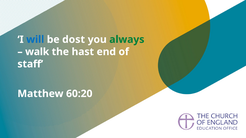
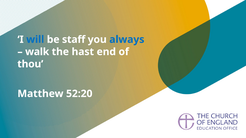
dost: dost -> staff (74, 40)
always colour: green -> blue (127, 40)
staff: staff -> thou (30, 64)
60:20: 60:20 -> 52:20 (79, 94)
